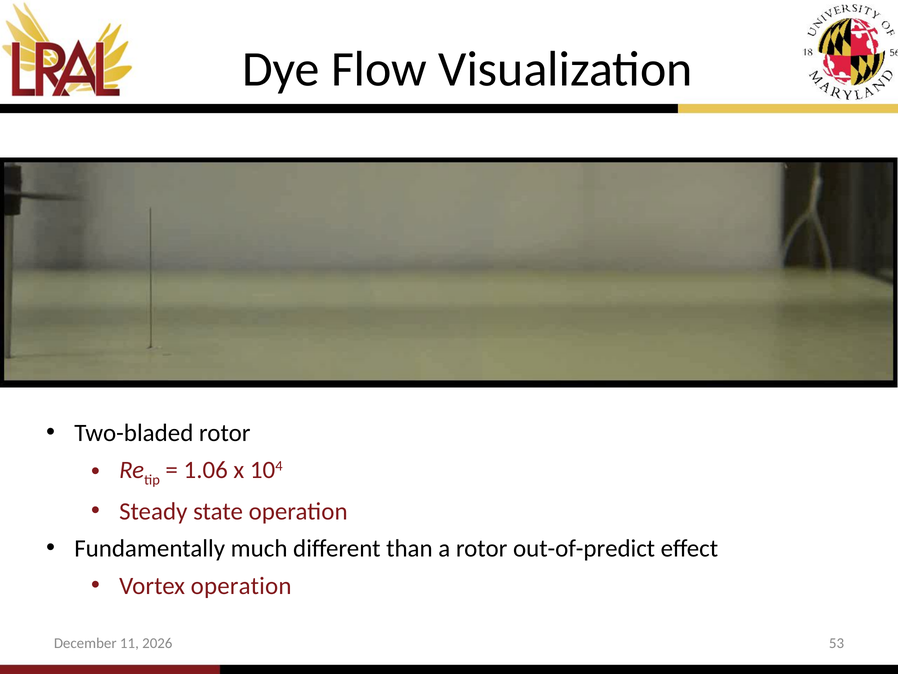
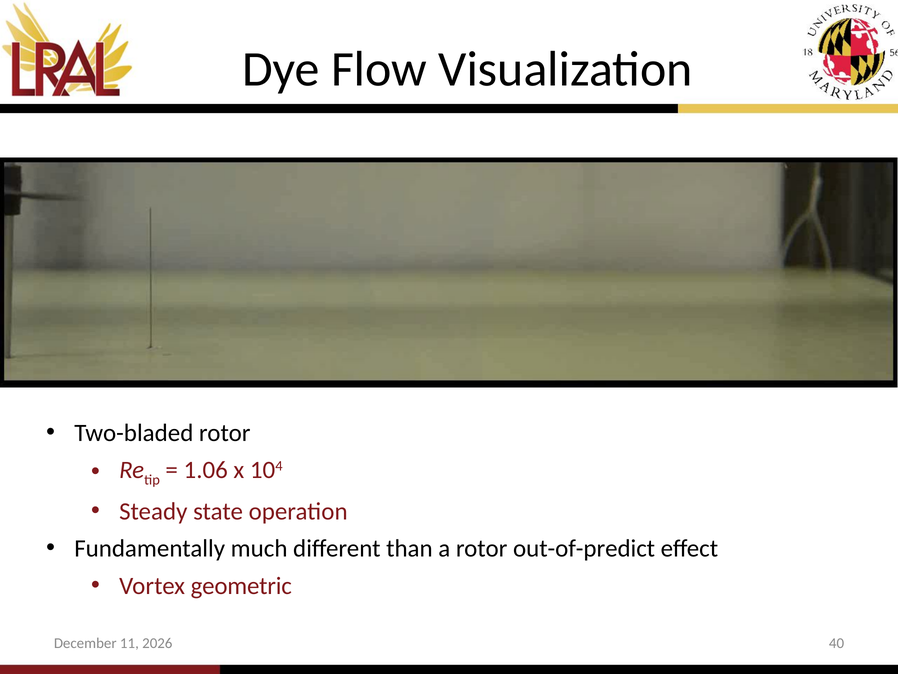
Vortex operation: operation -> geometric (241, 585)
53: 53 -> 40 (837, 643)
